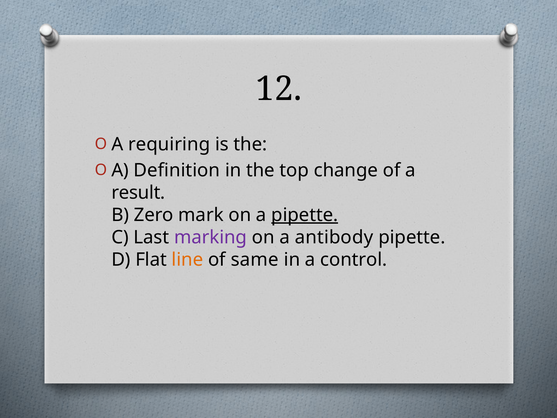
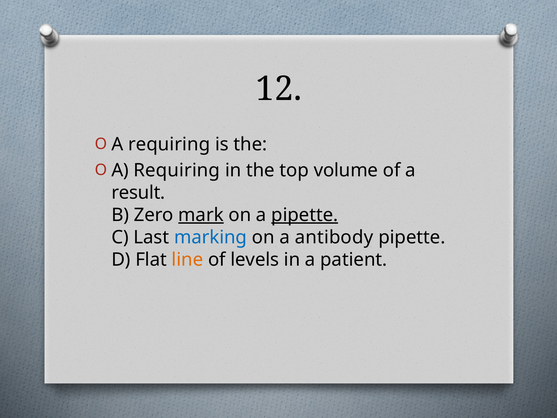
Definition: Definition -> Requiring (177, 170)
change: change -> volume (346, 170)
mark underline: none -> present (201, 215)
marking colour: purple -> blue (211, 237)
same: same -> levels (255, 259)
control: control -> patient (354, 259)
